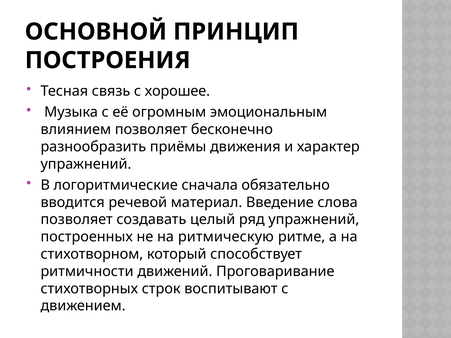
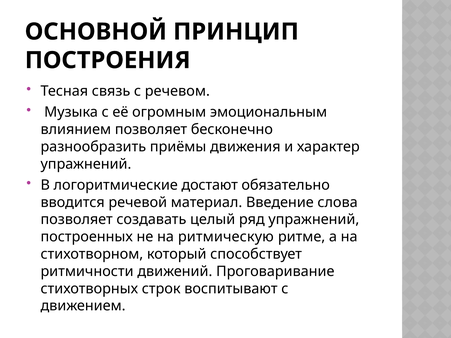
хорошее: хорошее -> речевом (177, 91)
сначала: сначала -> достают (210, 185)
